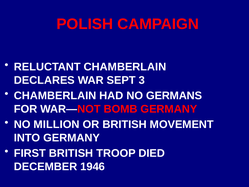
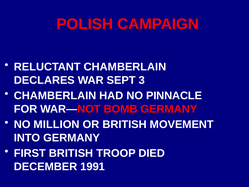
GERMANS: GERMANS -> PINNACLE (174, 96)
1946: 1946 -> 1991 (93, 166)
